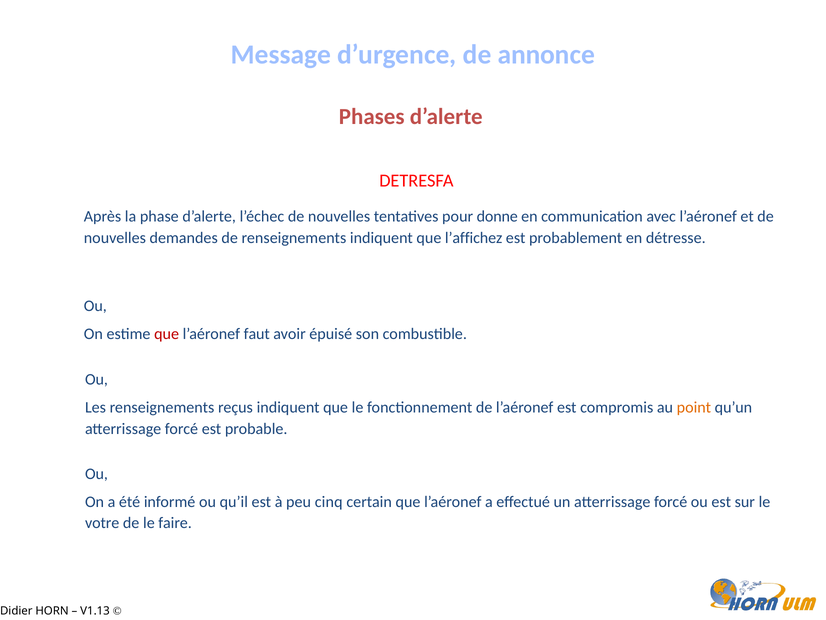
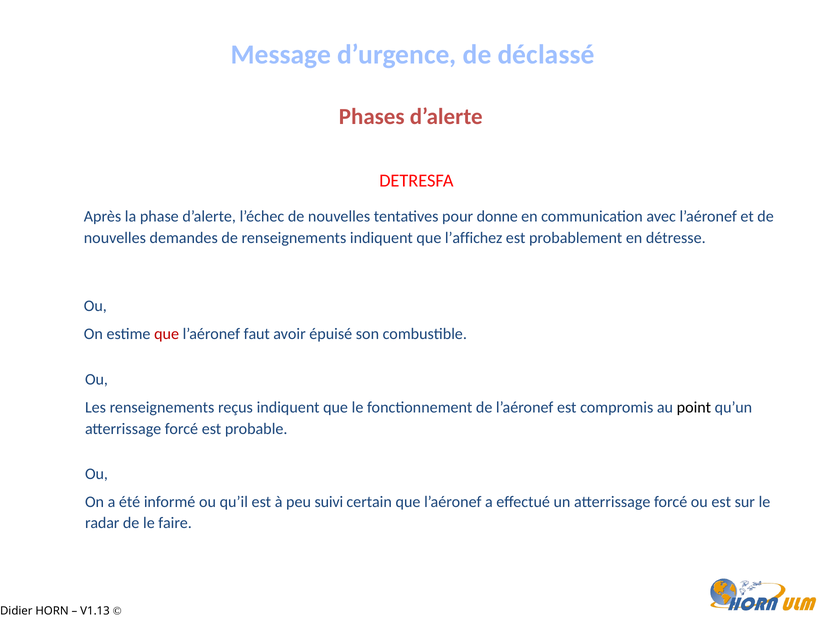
annonce: annonce -> déclassé (546, 55)
point colour: orange -> black (694, 407)
cinq: cinq -> suivi (329, 501)
votre: votre -> radar (102, 523)
